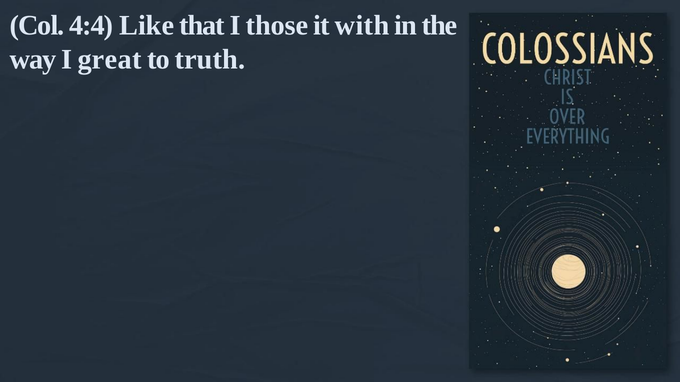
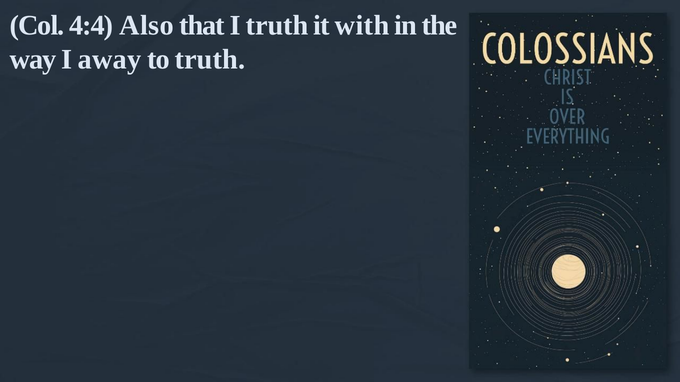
Like: Like -> Also (147, 25)
I those: those -> truth (277, 25)
great: great -> away (110, 59)
